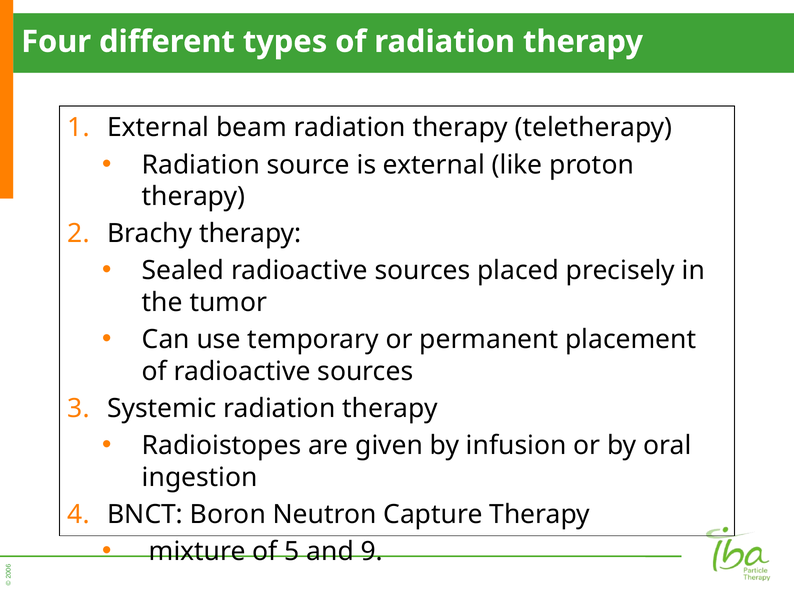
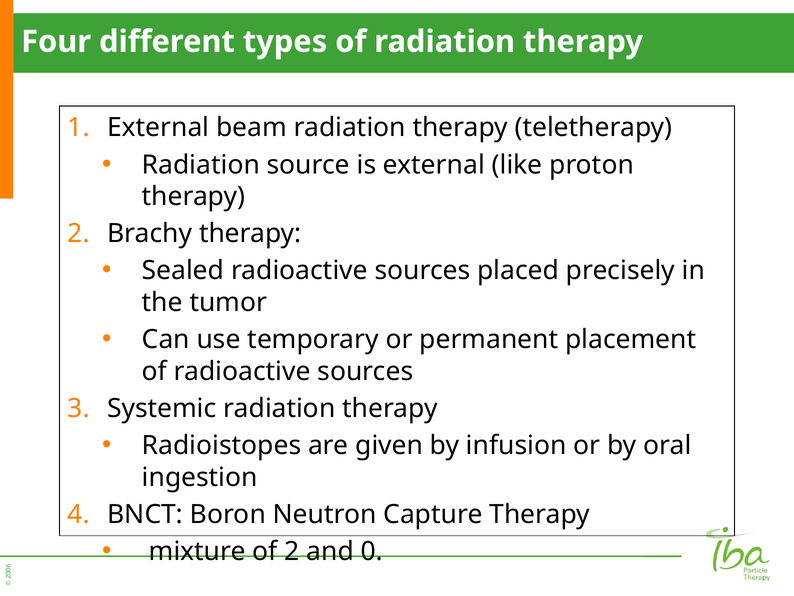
of 5: 5 -> 2 (292, 551)
and 9: 9 -> 0 (372, 551)
